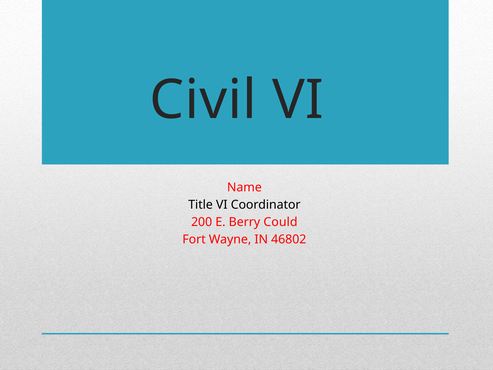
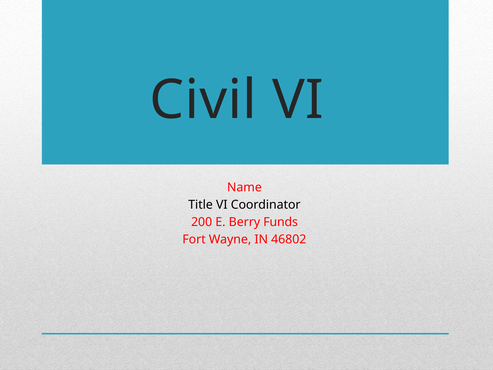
Could: Could -> Funds (281, 222)
